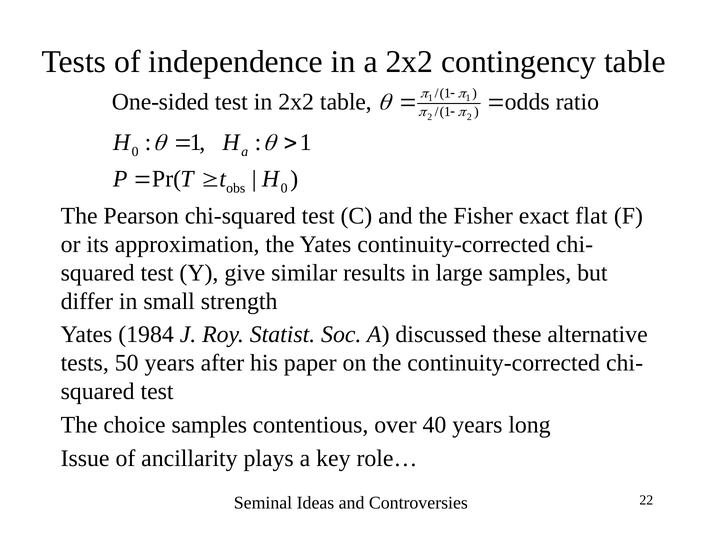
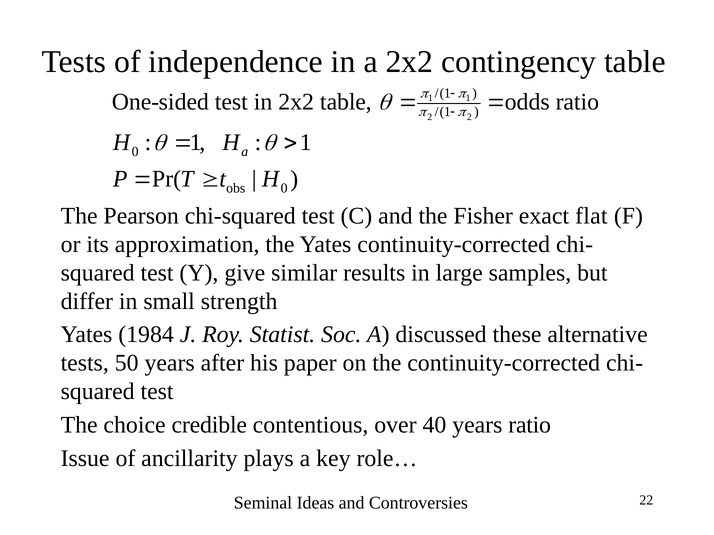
choice samples: samples -> credible (209, 425)
years long: long -> ratio (530, 425)
